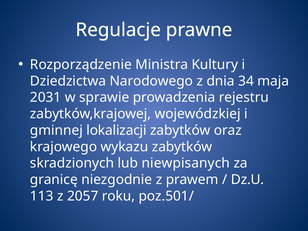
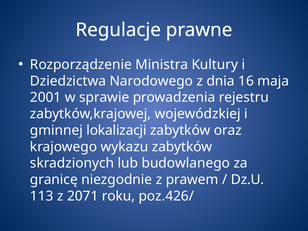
34: 34 -> 16 (246, 81)
2031: 2031 -> 2001 (46, 97)
niewpisanych: niewpisanych -> budowlanego (186, 163)
2057: 2057 -> 2071 (83, 196)
poz.501/: poz.501/ -> poz.426/ (166, 196)
